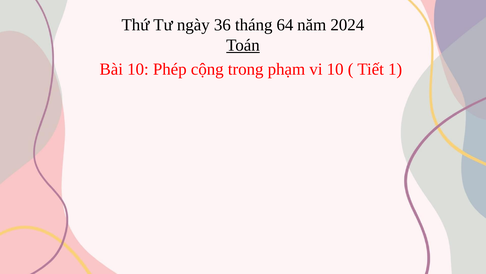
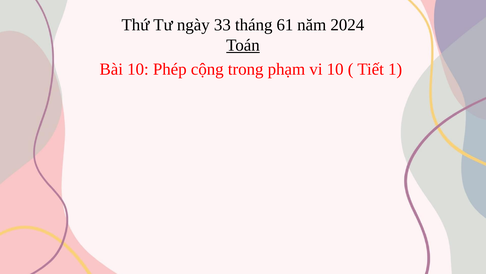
36: 36 -> 33 (222, 25)
64: 64 -> 61 (285, 25)
